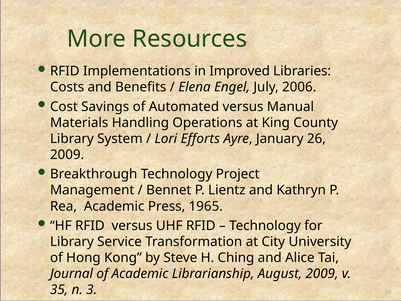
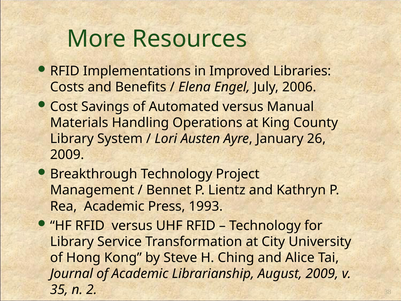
Efforts: Efforts -> Austen (200, 139)
1965: 1965 -> 1993 (206, 206)
3: 3 -> 2 (92, 290)
